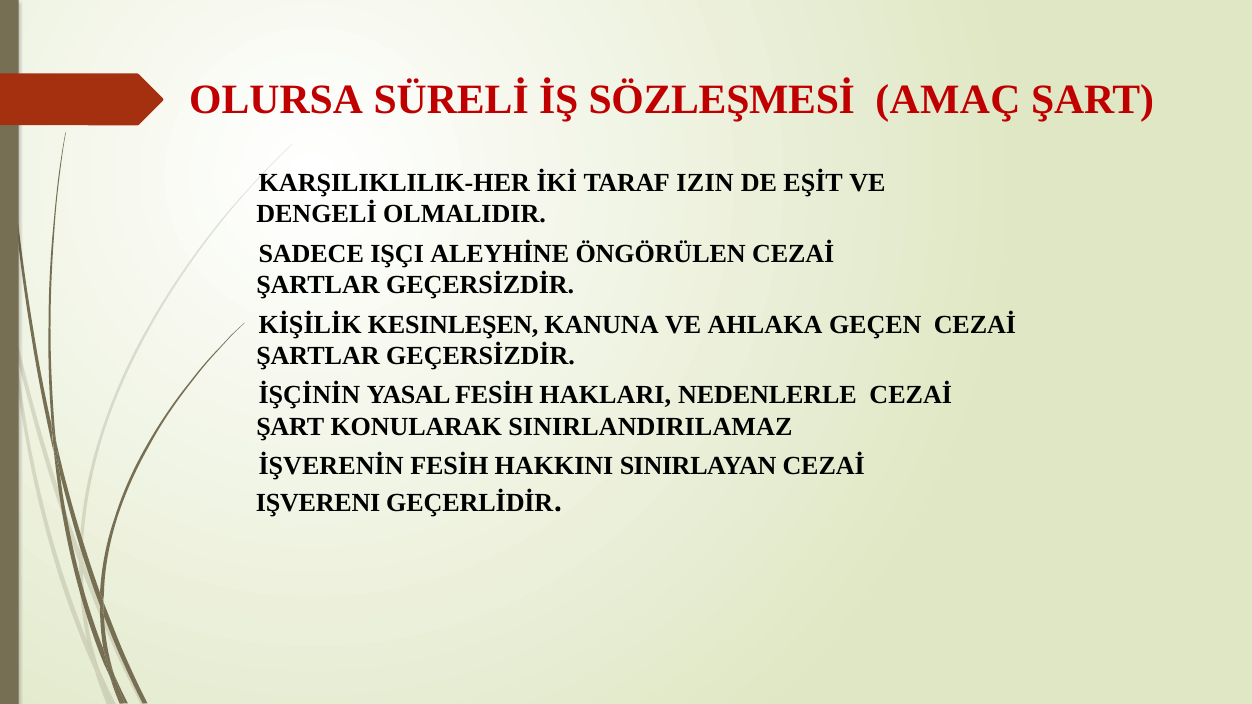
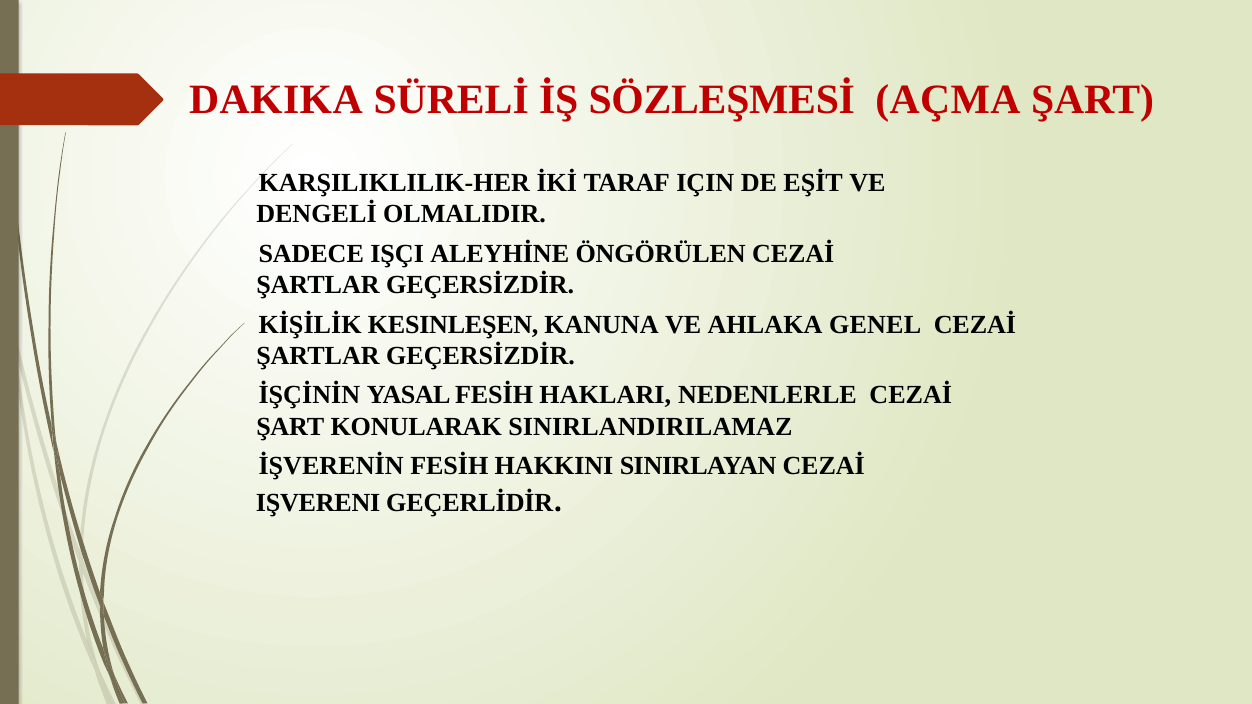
OLURSA: OLURSA -> DAKIKA (276, 100)
AMAÇ: AMAÇ -> AÇMA (948, 100)
IZIN: IZIN -> IÇIN (705, 183)
GEÇEN: GEÇEN -> GENEL (875, 325)
